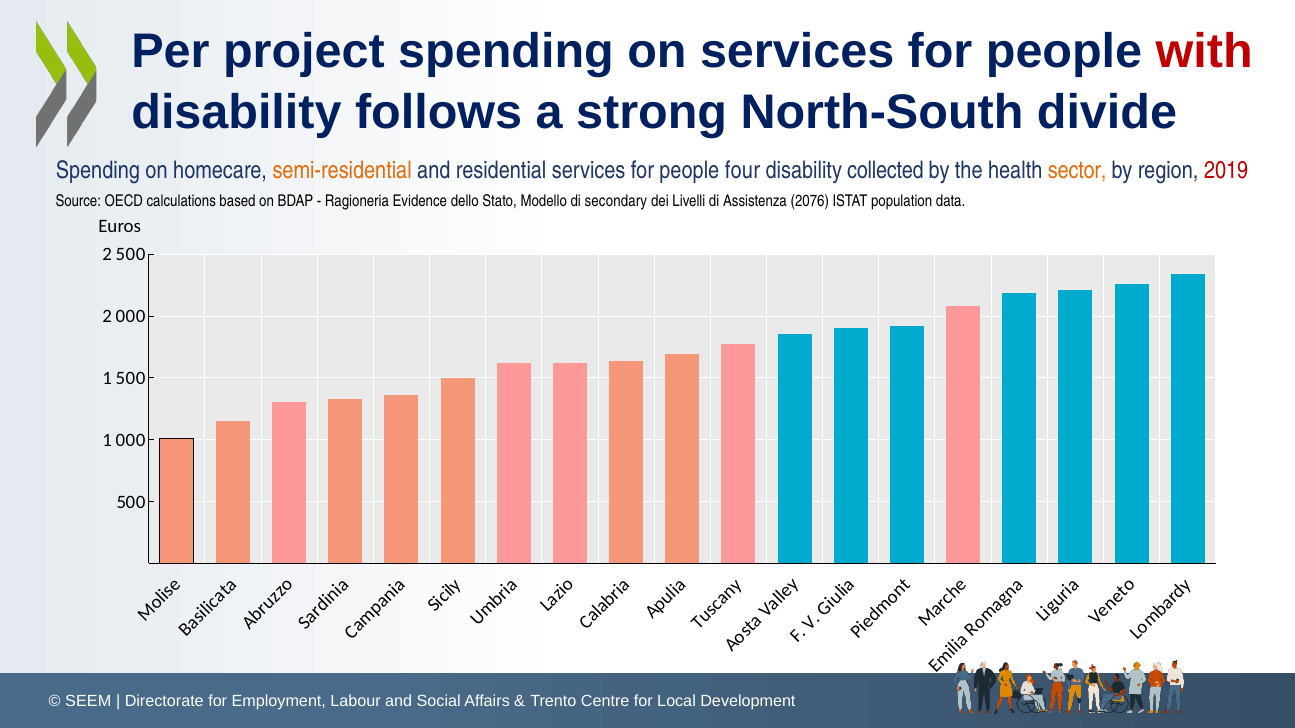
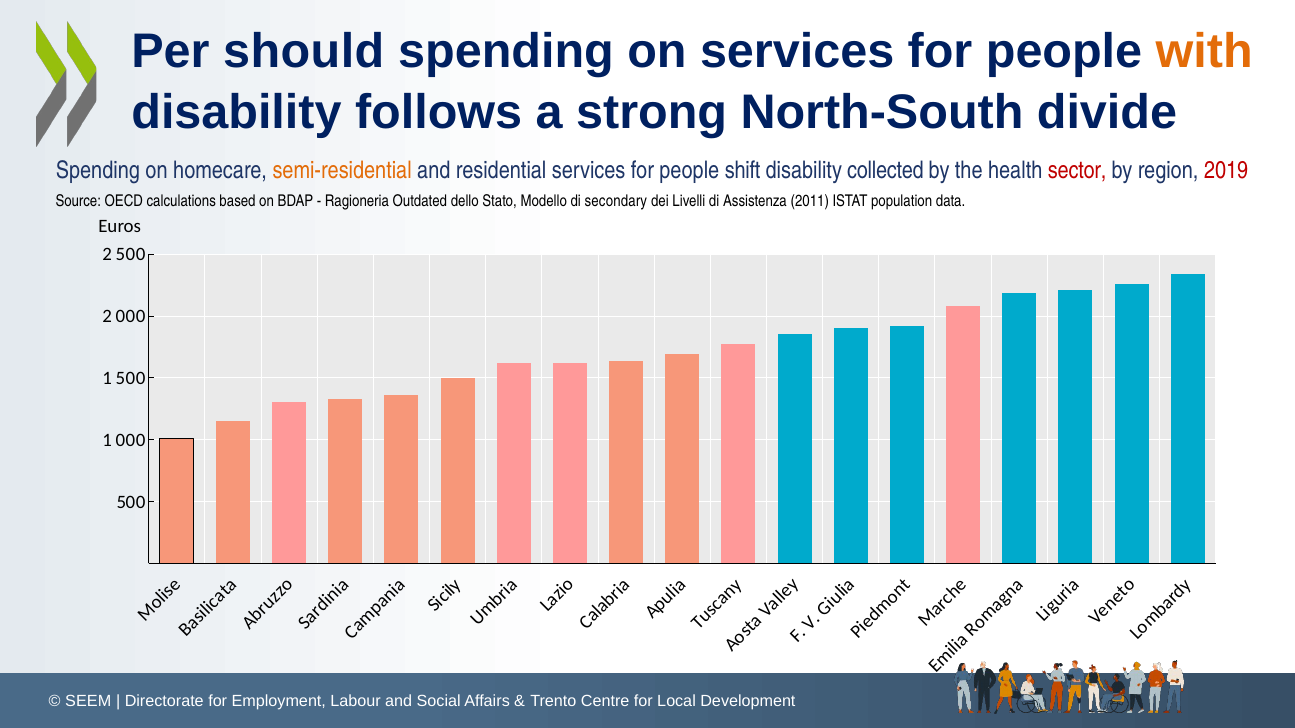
project: project -> should (304, 52)
with colour: red -> orange (1204, 52)
four: four -> shift (743, 171)
sector colour: orange -> red (1077, 171)
Evidence: Evidence -> Outdated (420, 201)
2076: 2076 -> 2011 (810, 201)
